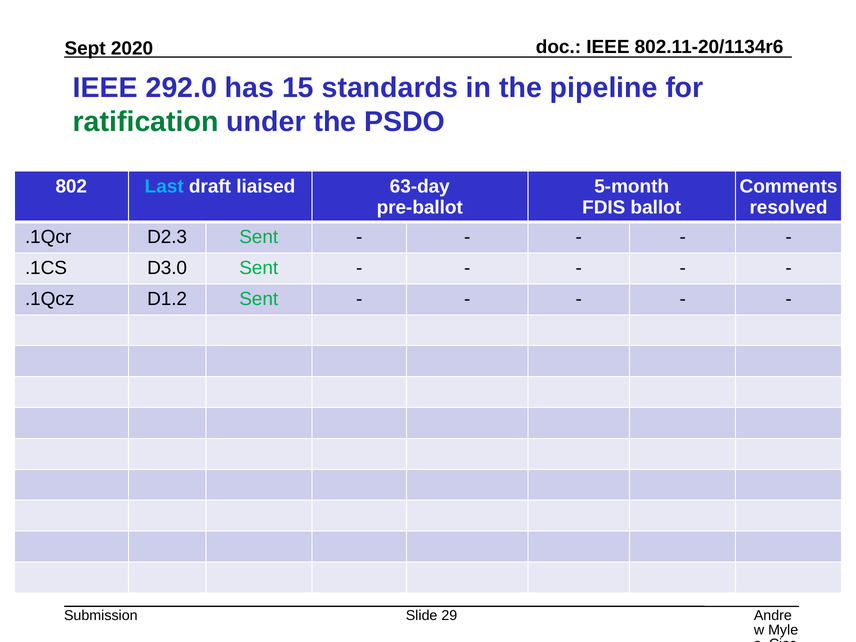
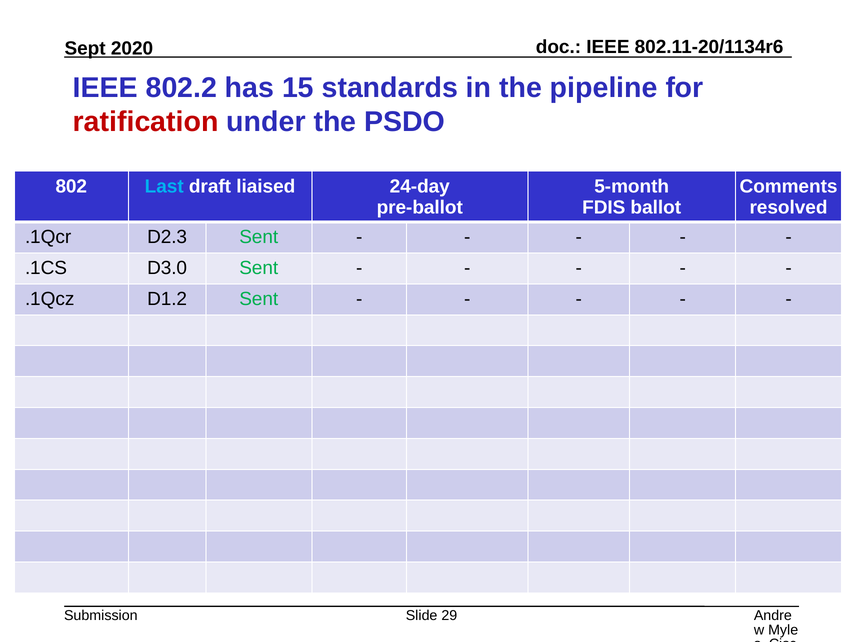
292.0: 292.0 -> 802.2 (181, 88)
ratification colour: green -> red (146, 122)
63-day: 63-day -> 24-day (420, 186)
